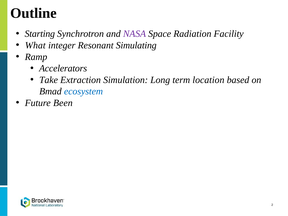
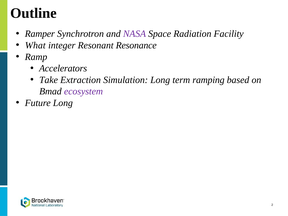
Starting: Starting -> Ramper (40, 34)
Simulating: Simulating -> Resonance (136, 45)
location: location -> ramping (208, 80)
ecosystem colour: blue -> purple (83, 91)
Future Been: Been -> Long (63, 103)
